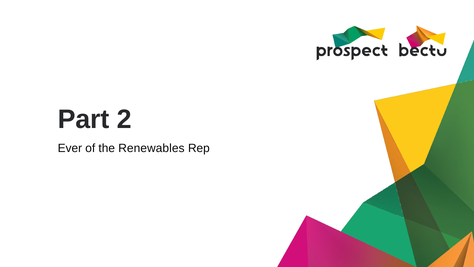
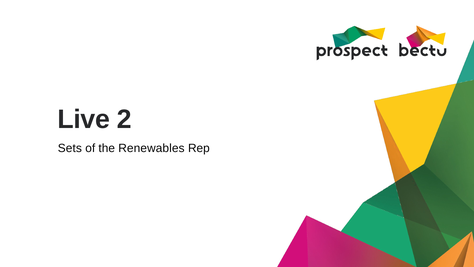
Part: Part -> Live (84, 119)
Ever: Ever -> Sets (70, 148)
